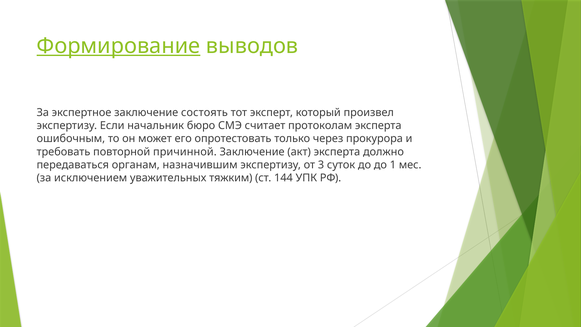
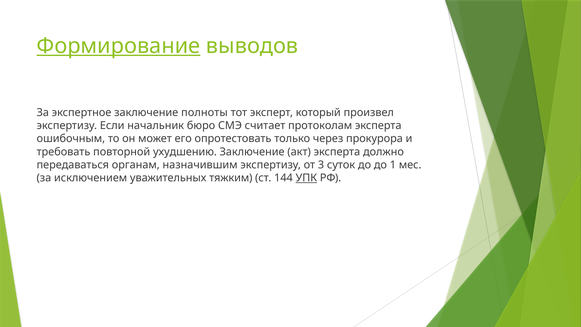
состоять: состоять -> полноты (204, 112)
причинной: причинной -> ухудшению (185, 152)
УПК underline: none -> present (306, 178)
